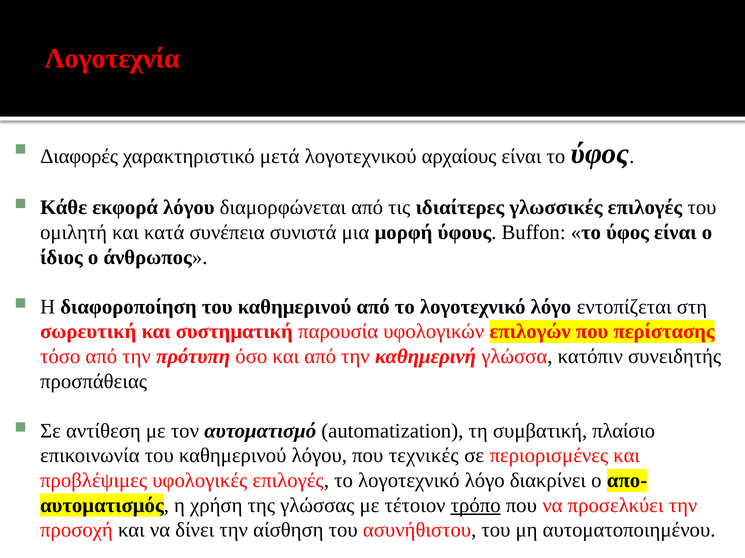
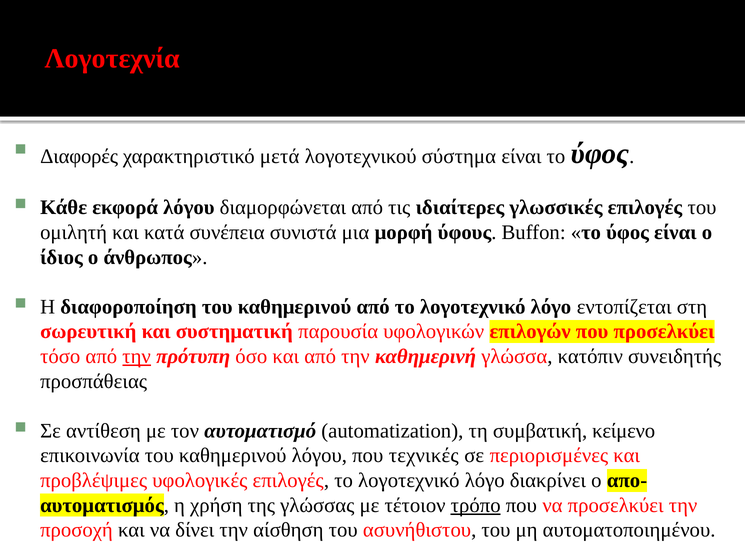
αρχαίους: αρχαίους -> σύστημα (459, 156)
που περίστασης: περίστασης -> προσελκύει (664, 332)
την underline: none -> present (137, 357)
πλαίσιο: πλαίσιο -> κείμενο (624, 431)
